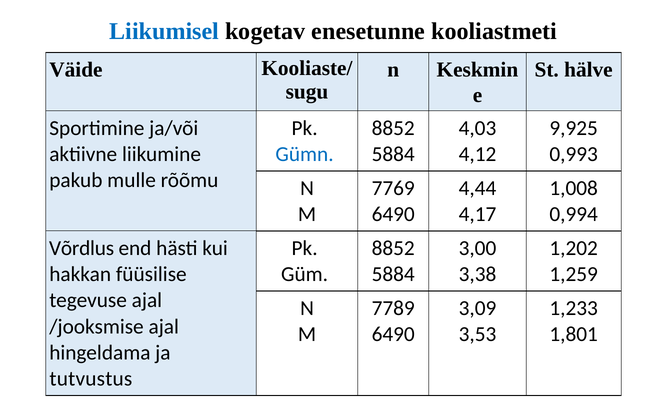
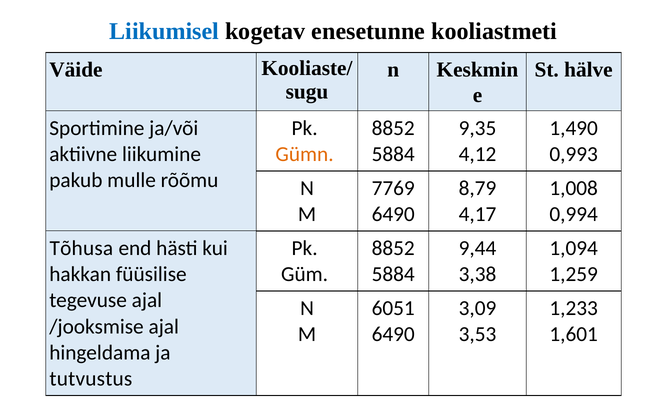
4,03: 4,03 -> 9,35 (477, 128)
9,925: 9,925 -> 1,490 (574, 128)
Gümn colour: blue -> orange (305, 154)
4,44: 4,44 -> 8,79 (477, 188)
Võrdlus: Võrdlus -> Tõhusa (81, 248)
3,00: 3,00 -> 9,44 (477, 248)
1,202: 1,202 -> 1,094 (574, 248)
7789: 7789 -> 6051 (393, 308)
1,801: 1,801 -> 1,601 (574, 334)
